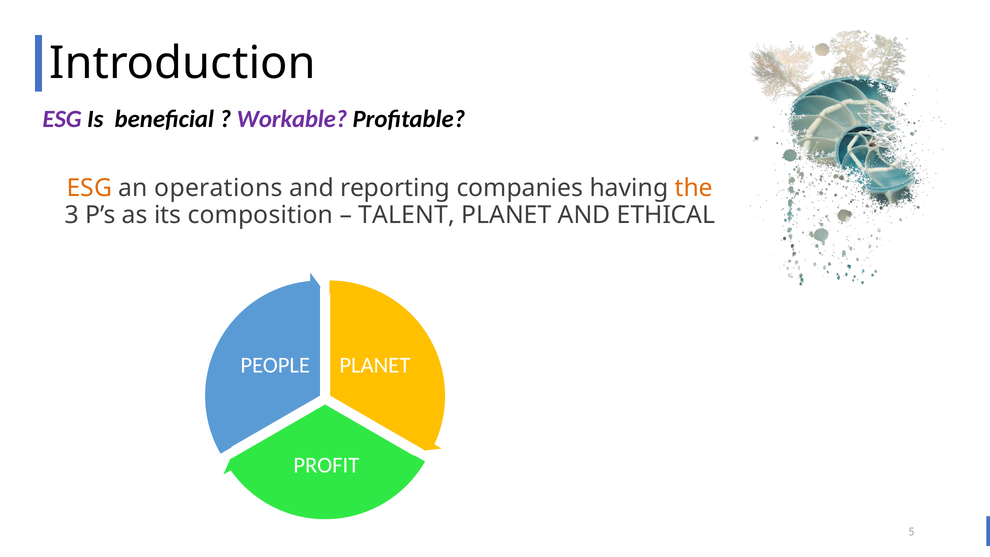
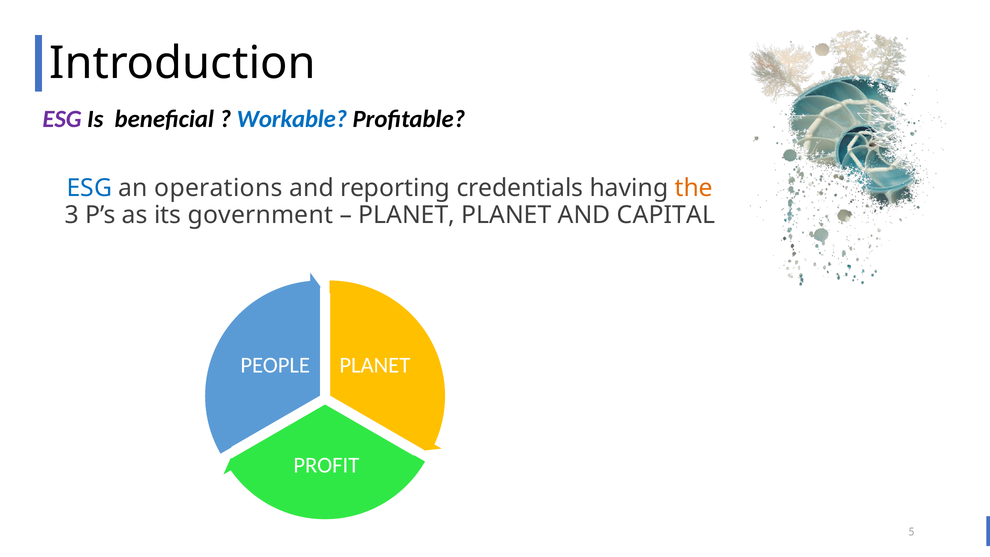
Workable colour: purple -> blue (292, 119)
ESG colour: orange -> blue (89, 188)
companies: companies -> credentials (520, 188)
composition: composition -> government (260, 215)
TALENT: TALENT -> PLANET (407, 215)
ETHICAL: ETHICAL -> CAPITAL (666, 215)
